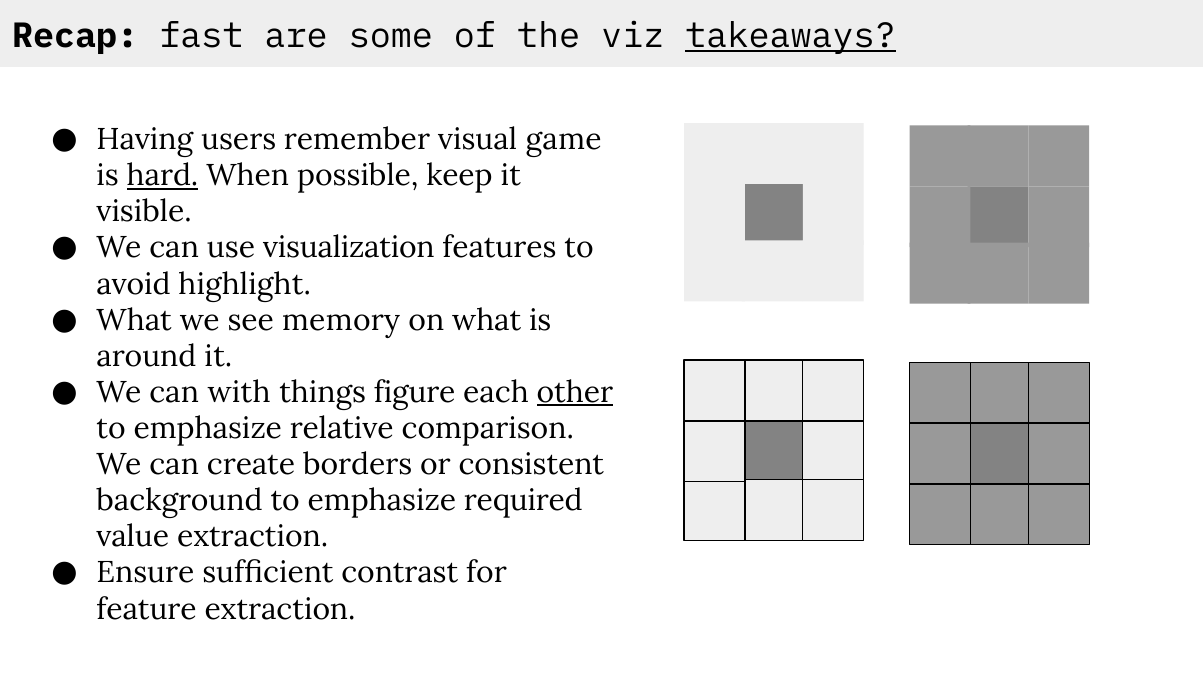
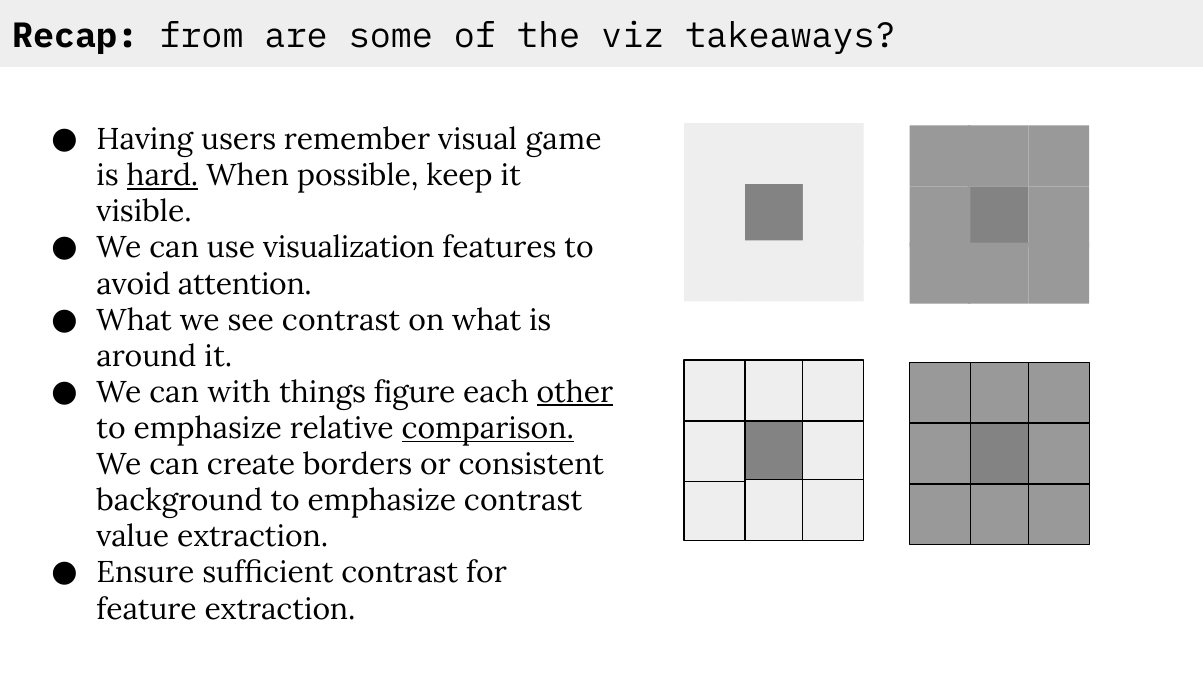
fast: fast -> from (201, 36)
takeaways underline: present -> none (791, 36)
highlight: highlight -> attention (245, 284)
see memory: memory -> contrast (341, 320)
comparison underline: none -> present (488, 428)
emphasize required: required -> contrast (523, 501)
